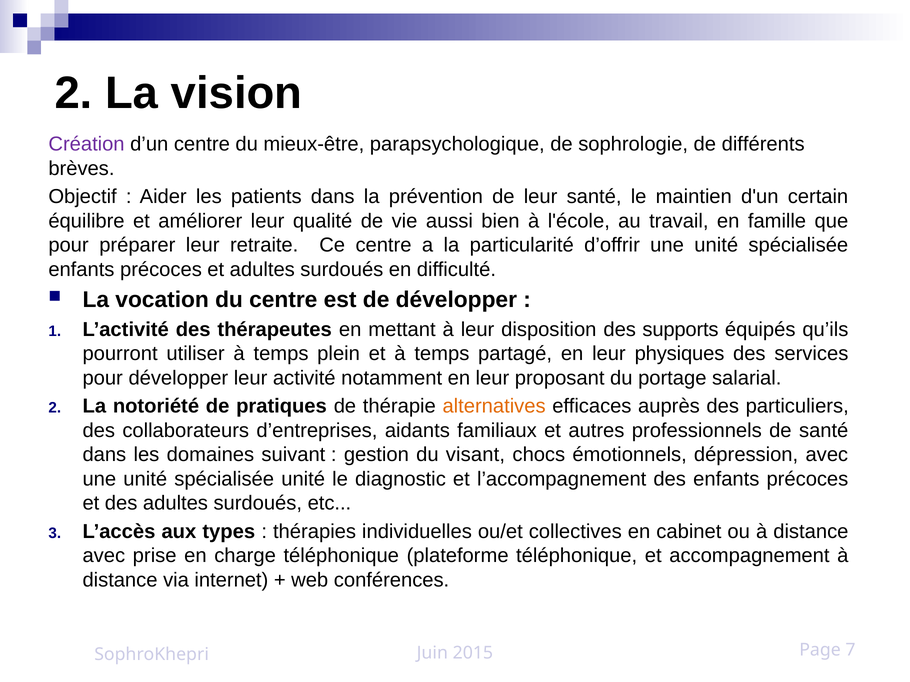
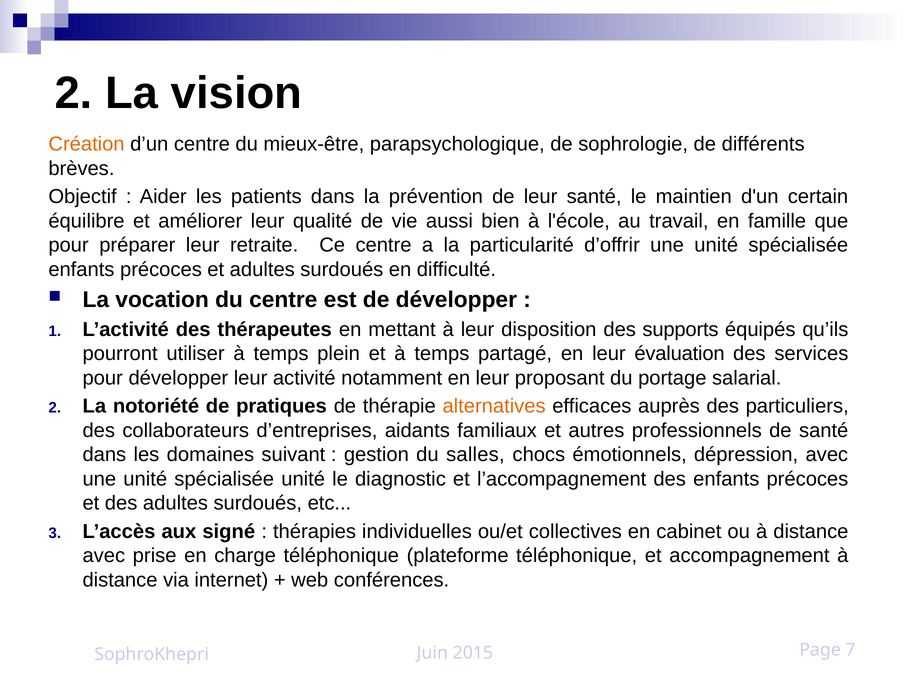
Création colour: purple -> orange (87, 144)
physiques: physiques -> évaluation (680, 354)
visant: visant -> salles (475, 455)
types: types -> signé (229, 532)
